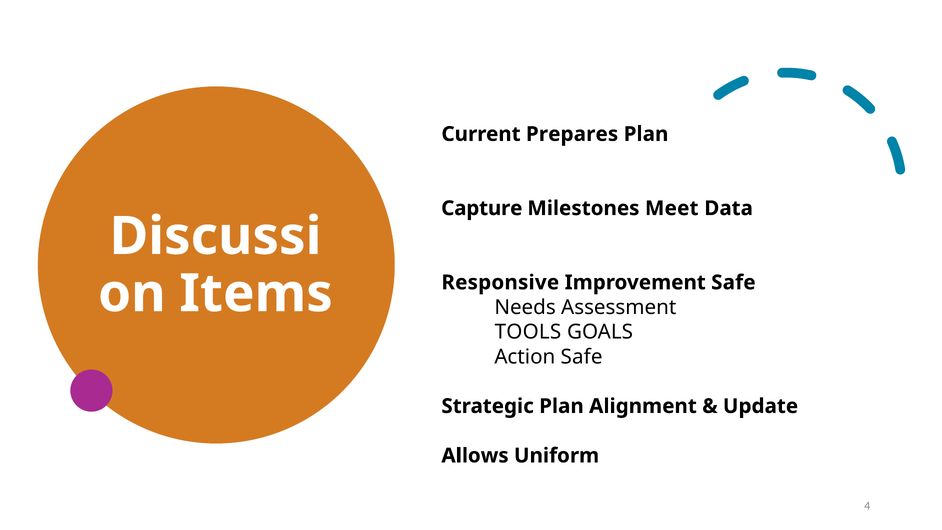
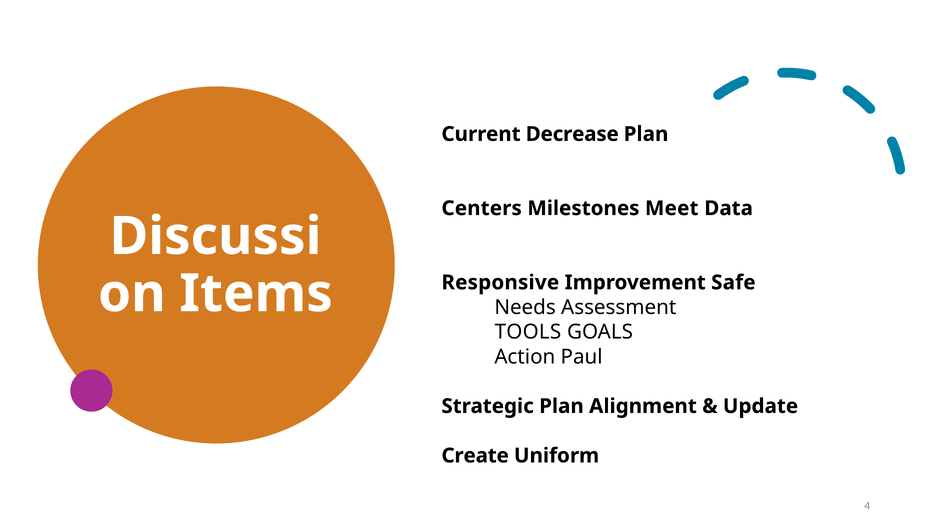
Prepares: Prepares -> Decrease (572, 134)
Capture: Capture -> Centers (482, 208)
Action Safe: Safe -> Paul (582, 357)
Allows: Allows -> Create (475, 456)
